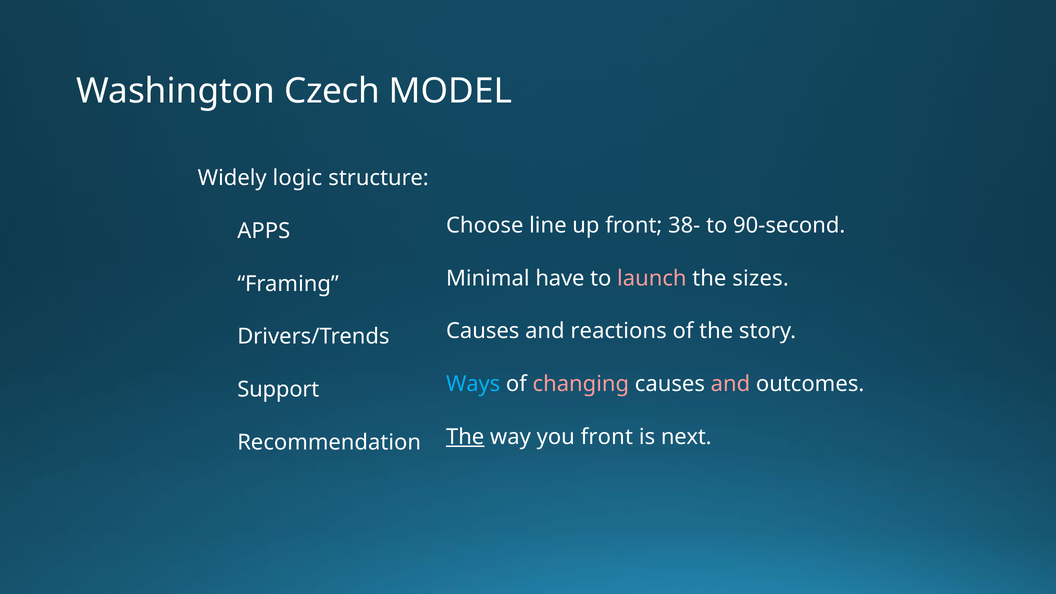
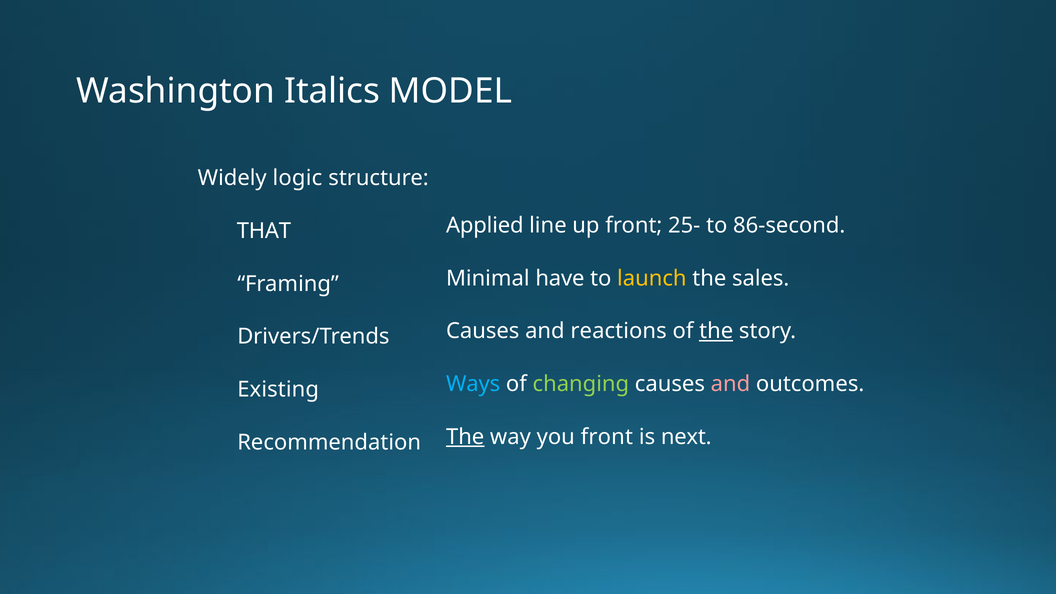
Czech: Czech -> Italics (332, 91)
Choose: Choose -> Applied (485, 225)
38-: 38- -> 25- (684, 225)
90-second: 90-second -> 86-second (789, 225)
APPS: APPS -> THAT (264, 231)
launch colour: pink -> yellow (652, 278)
sizes: sizes -> sales (761, 278)
the underline: none -> present (716, 331)
changing colour: pink -> light green (581, 384)
Support: Support -> Existing (278, 389)
